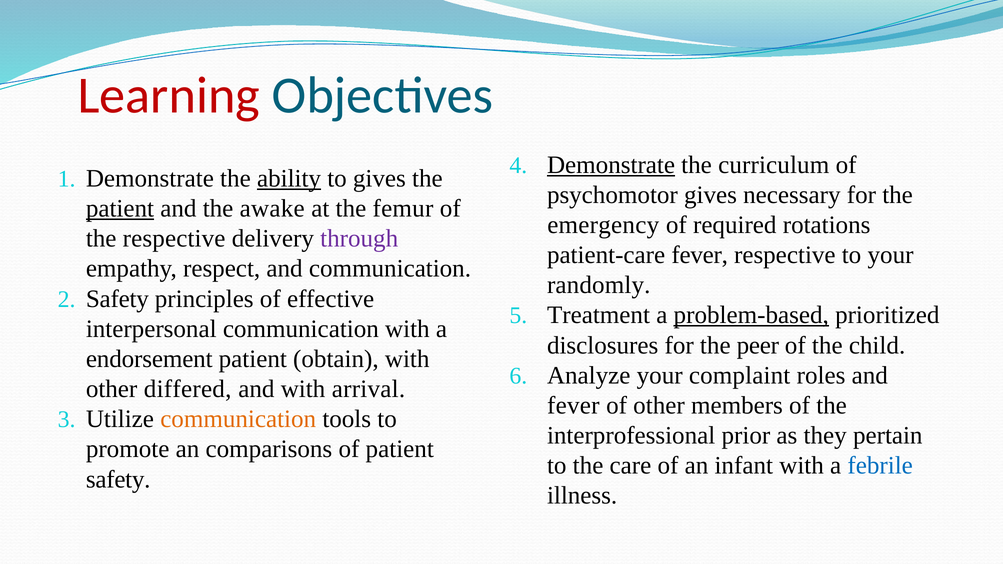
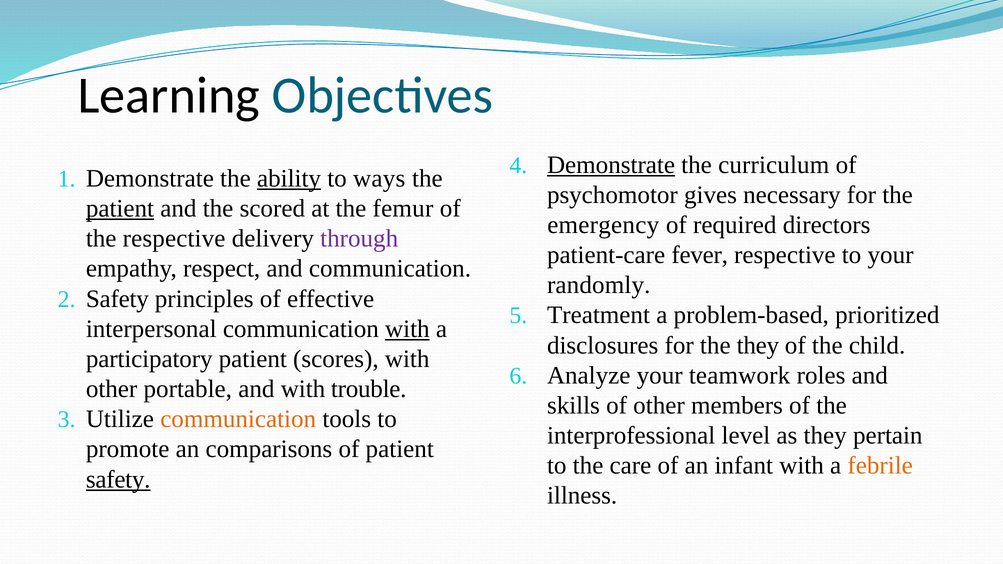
Learning colour: red -> black (169, 96)
to gives: gives -> ways (379, 179)
awake: awake -> scored (272, 209)
rotations: rotations -> directors (827, 225)
problem-based underline: present -> none (751, 315)
with underline: none -> present (407, 329)
the peer: peer -> they (758, 345)
endorsement: endorsement -> participatory (149, 359)
obtain: obtain -> scores (336, 359)
complaint: complaint -> teamwork (740, 375)
differed: differed -> portable (188, 389)
arrival: arrival -> trouble (369, 389)
fever: fever -> skills (573, 406)
prior: prior -> level (746, 436)
febrile colour: blue -> orange (880, 466)
safety underline: none -> present (118, 479)
